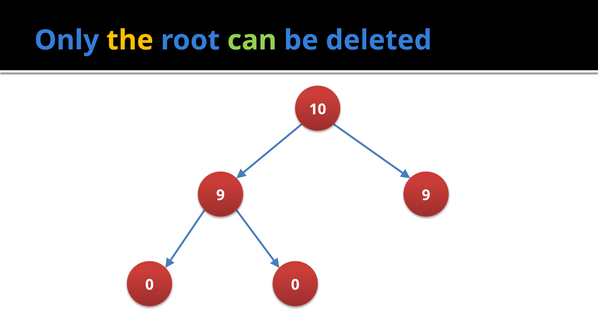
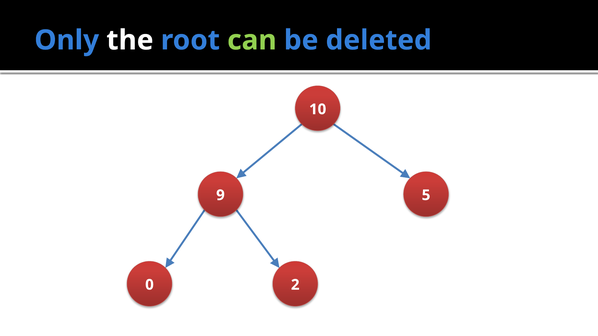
the colour: yellow -> white (130, 40)
9 9: 9 -> 5 (426, 195)
0 0: 0 -> 2 (295, 285)
